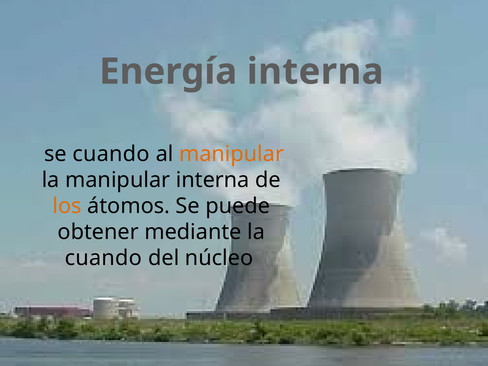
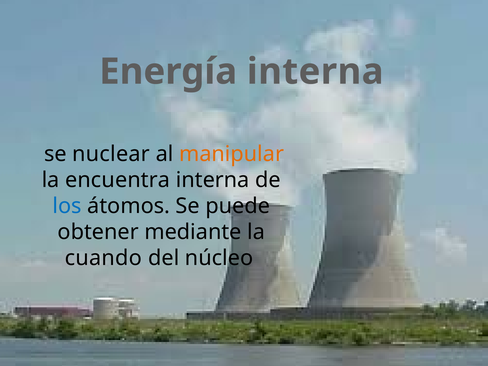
se cuando: cuando -> nuclear (111, 154)
la manipular: manipular -> encuentra (118, 180)
los colour: orange -> blue (67, 206)
